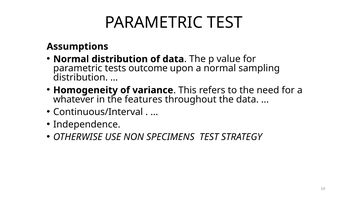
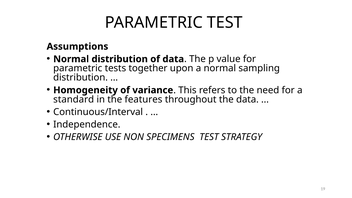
outcome: outcome -> together (148, 68)
whatever: whatever -> standard (74, 99)
